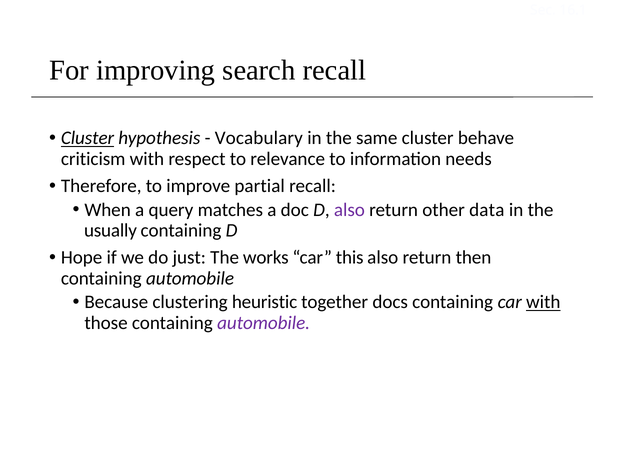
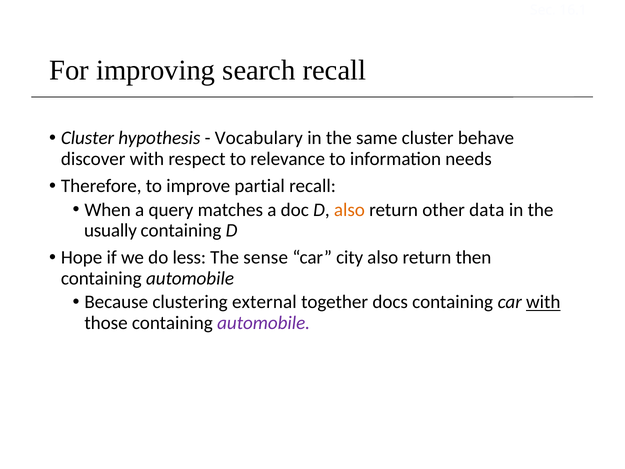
Cluster underline: present -> none (87, 138)
criticism: criticism -> discover (93, 159)
also colour: purple -> orange (349, 210)
just: just -> less (189, 257)
works: works -> sense (266, 257)
this: this -> city (350, 257)
heuristic: heuristic -> external (264, 302)
